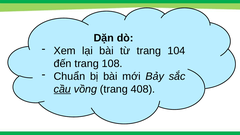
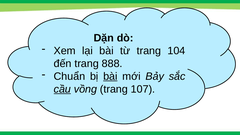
108: 108 -> 888 (112, 64)
bài underline: none -> present (110, 76)
408: 408 -> 107 (143, 89)
